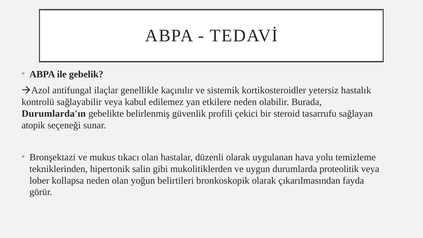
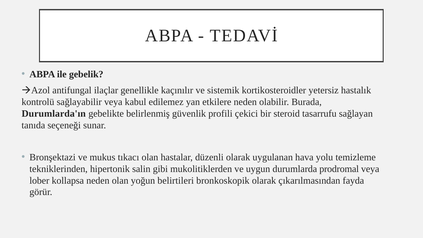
atopik: atopik -> tanıda (33, 125)
proteolitik: proteolitik -> prodromal (339, 169)
